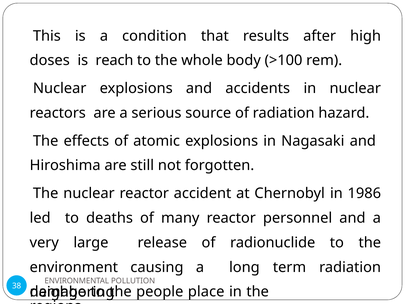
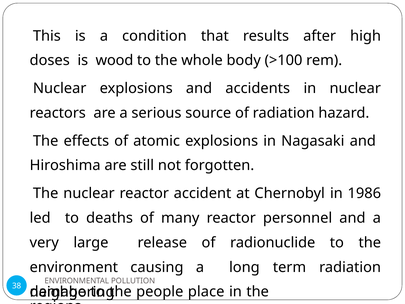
reach: reach -> wood (114, 60)
